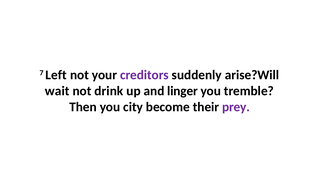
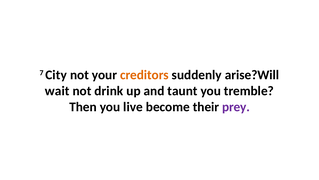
Left: Left -> City (56, 75)
creditors colour: purple -> orange (144, 75)
linger: linger -> taunt (182, 91)
city: city -> live (133, 107)
